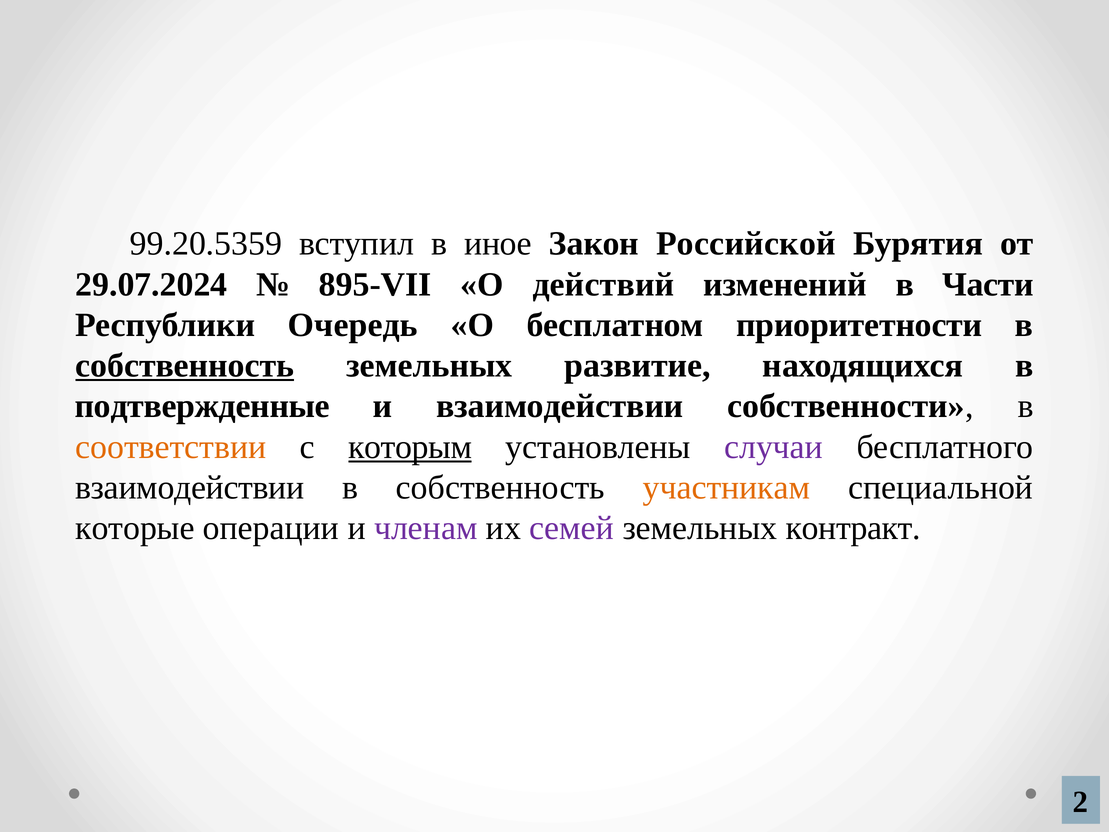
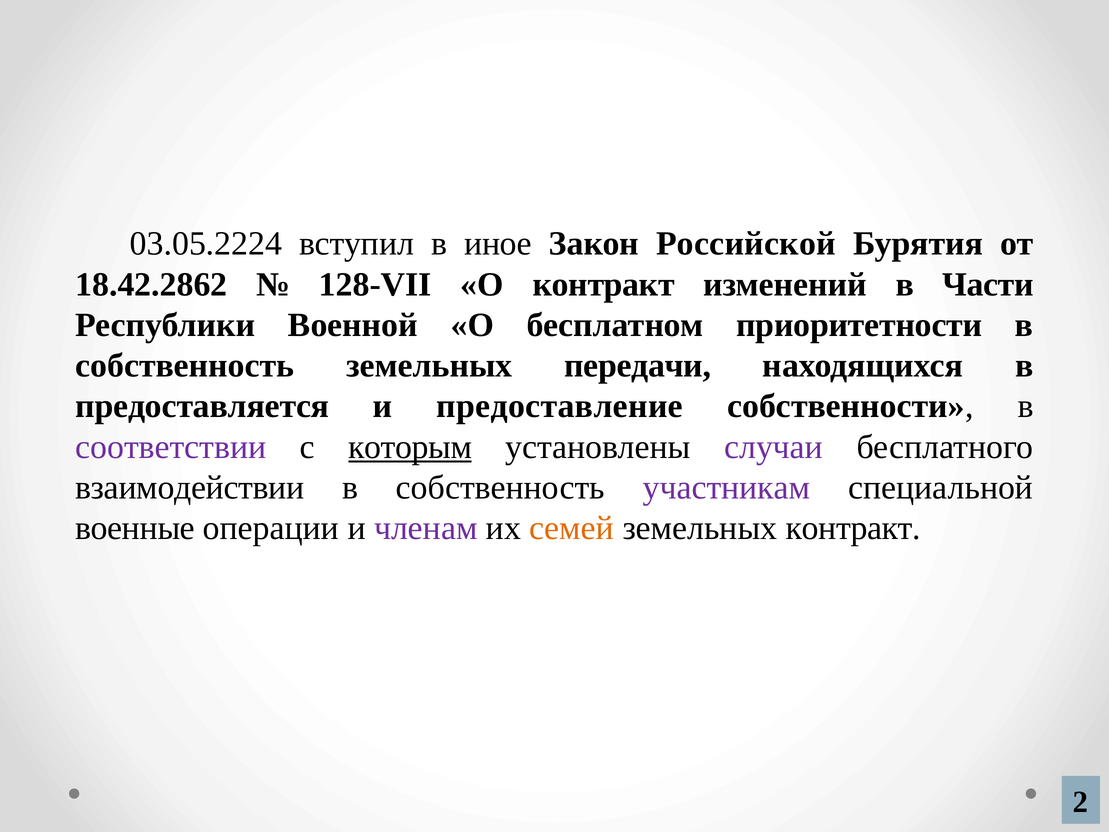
99.20.5359: 99.20.5359 -> 03.05.2224 (206, 244)
29.07.2024: 29.07.2024 -> 18.42.2862 (151, 284)
895-VII: 895-VII -> 128-VII (375, 284)
О действий: действий -> контракт (604, 284)
Очередь: Очередь -> Военной (353, 325)
собственность underline: present -> none (185, 366)
развитие: развитие -> передачи (638, 366)
подтвержденные: подтвержденные -> предоставляется (202, 406)
и взаимодействии: взаимодействии -> предоставление (560, 406)
соответствии colour: orange -> purple (171, 447)
участникам colour: orange -> purple (727, 487)
которые: которые -> военные (135, 528)
семей colour: purple -> orange (572, 528)
